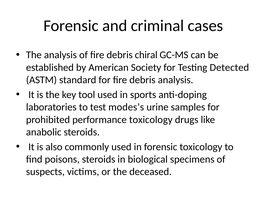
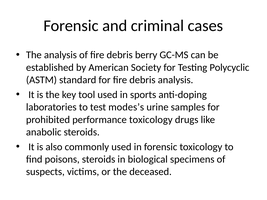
chiral: chiral -> berry (146, 55)
Detected: Detected -> Polycyclic (229, 67)
